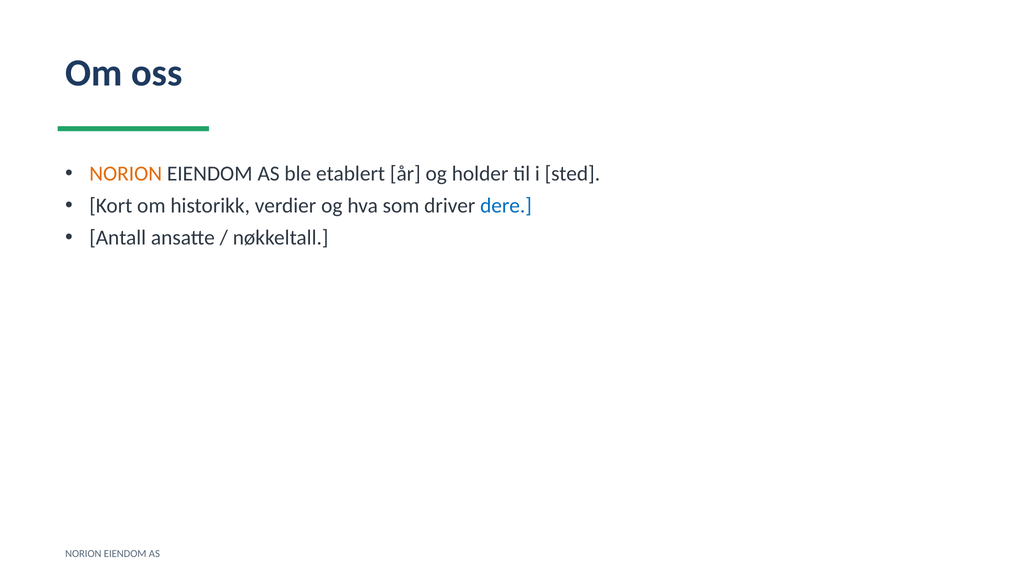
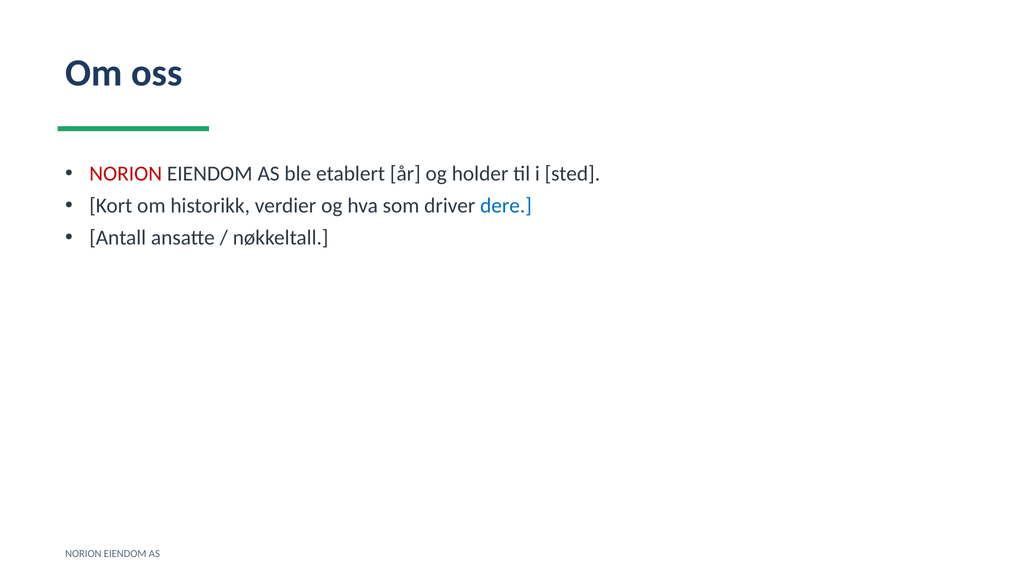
NORION colour: orange -> red (126, 174)
